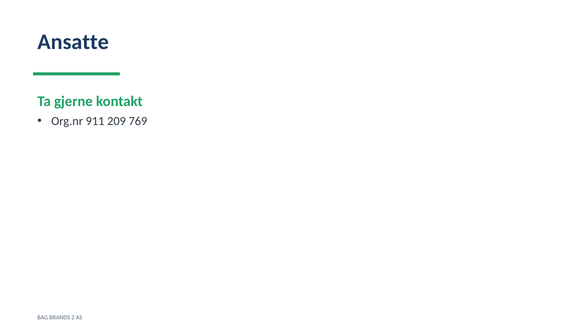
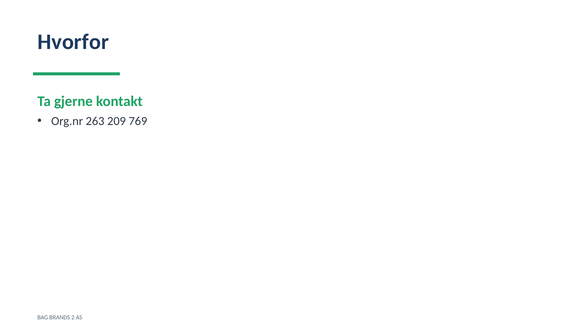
Ansatte: Ansatte -> Hvorfor (73, 42)
911: 911 -> 263 (95, 121)
